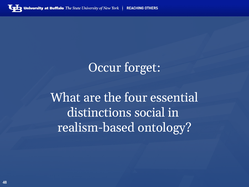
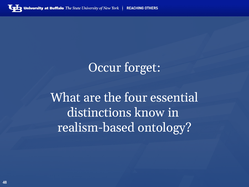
social: social -> know (150, 112)
